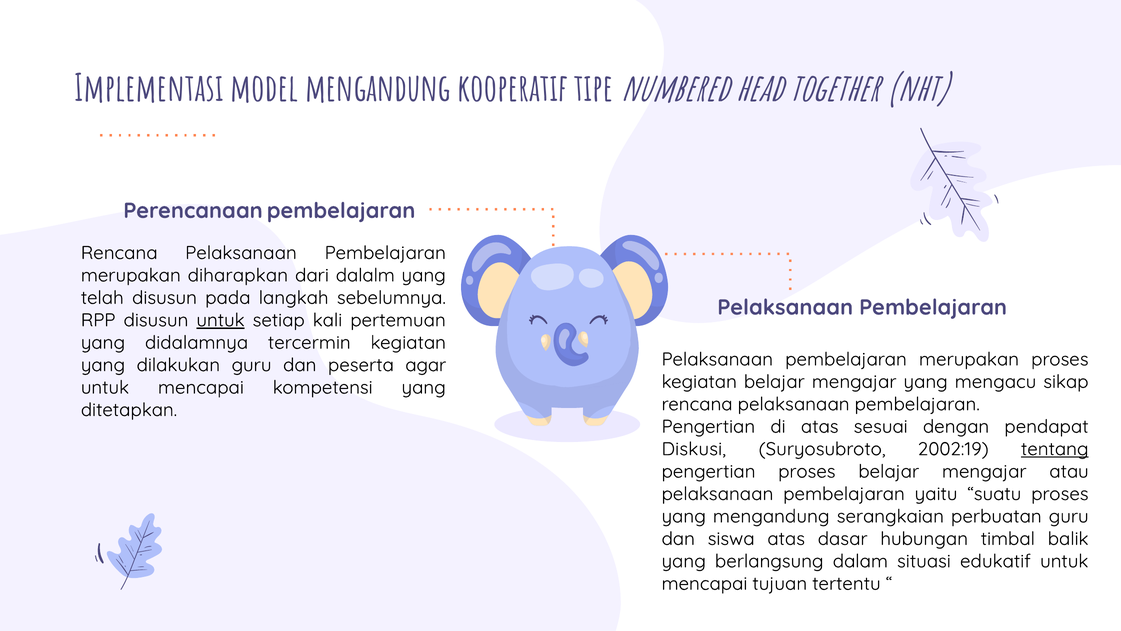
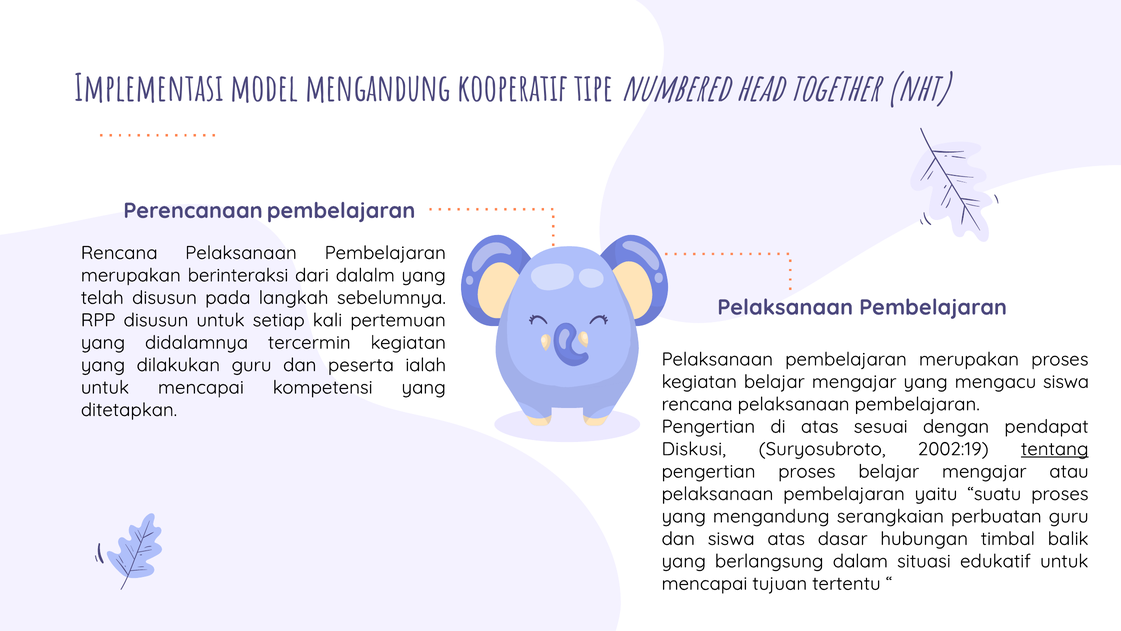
diharapkan: diharapkan -> berinteraksi (238, 275)
untuk underline: present -> none (221, 320)
agar: agar -> ialah (426, 365)
mengacu sikap: sikap -> siswa (1066, 382)
